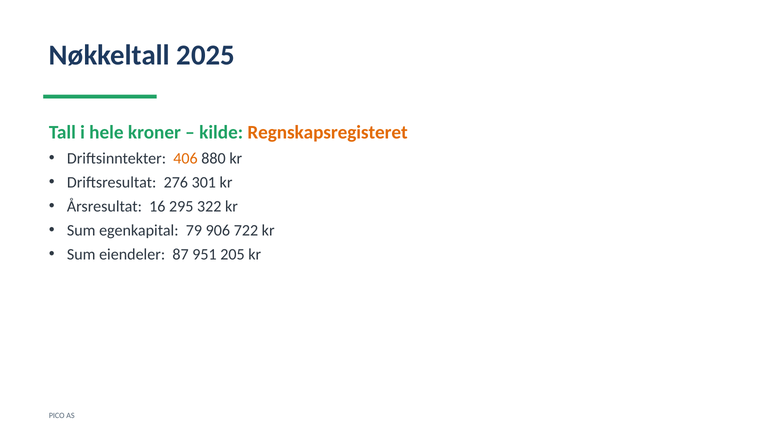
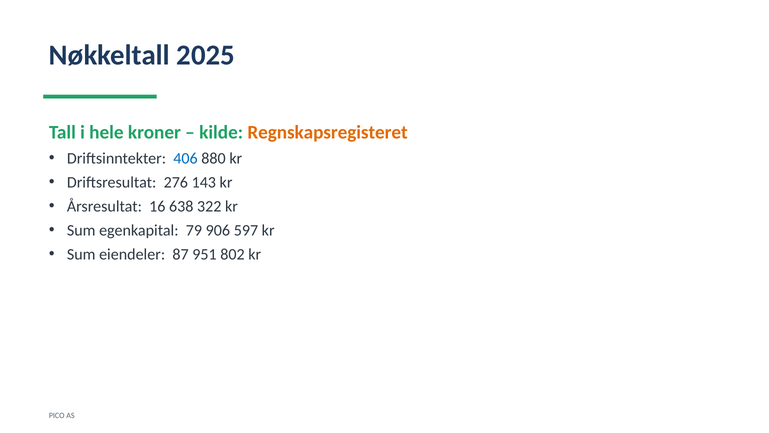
406 colour: orange -> blue (185, 158)
301: 301 -> 143 (204, 182)
295: 295 -> 638 (181, 206)
722: 722 -> 597 (246, 230)
205: 205 -> 802 (233, 254)
